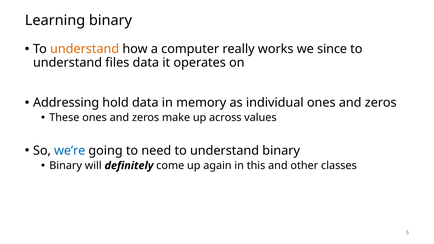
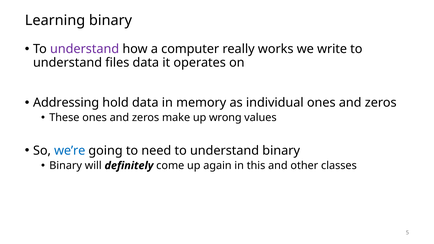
understand colour: orange -> purple (85, 49)
since: since -> write (332, 49)
across: across -> wrong (225, 118)
